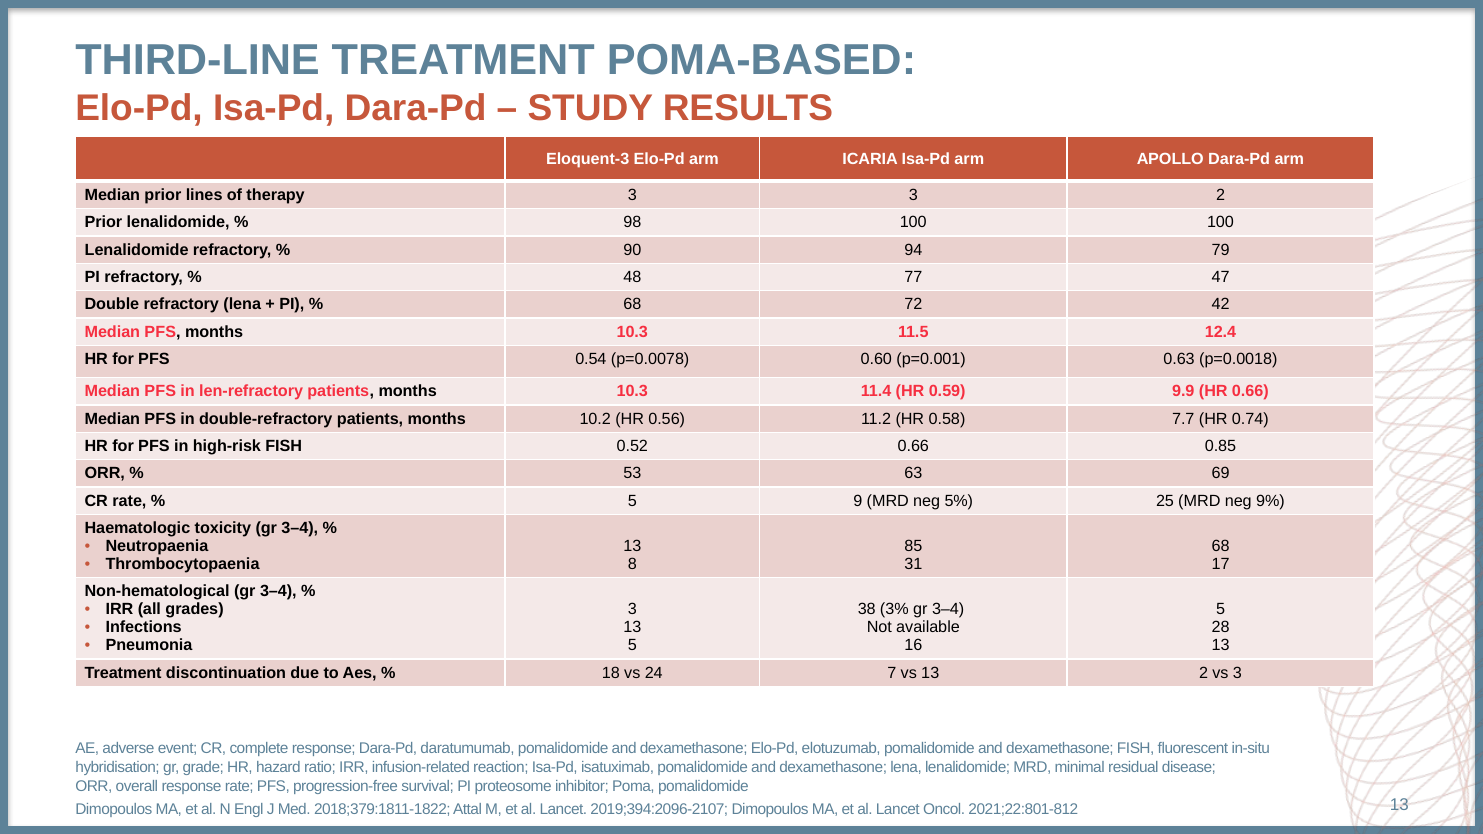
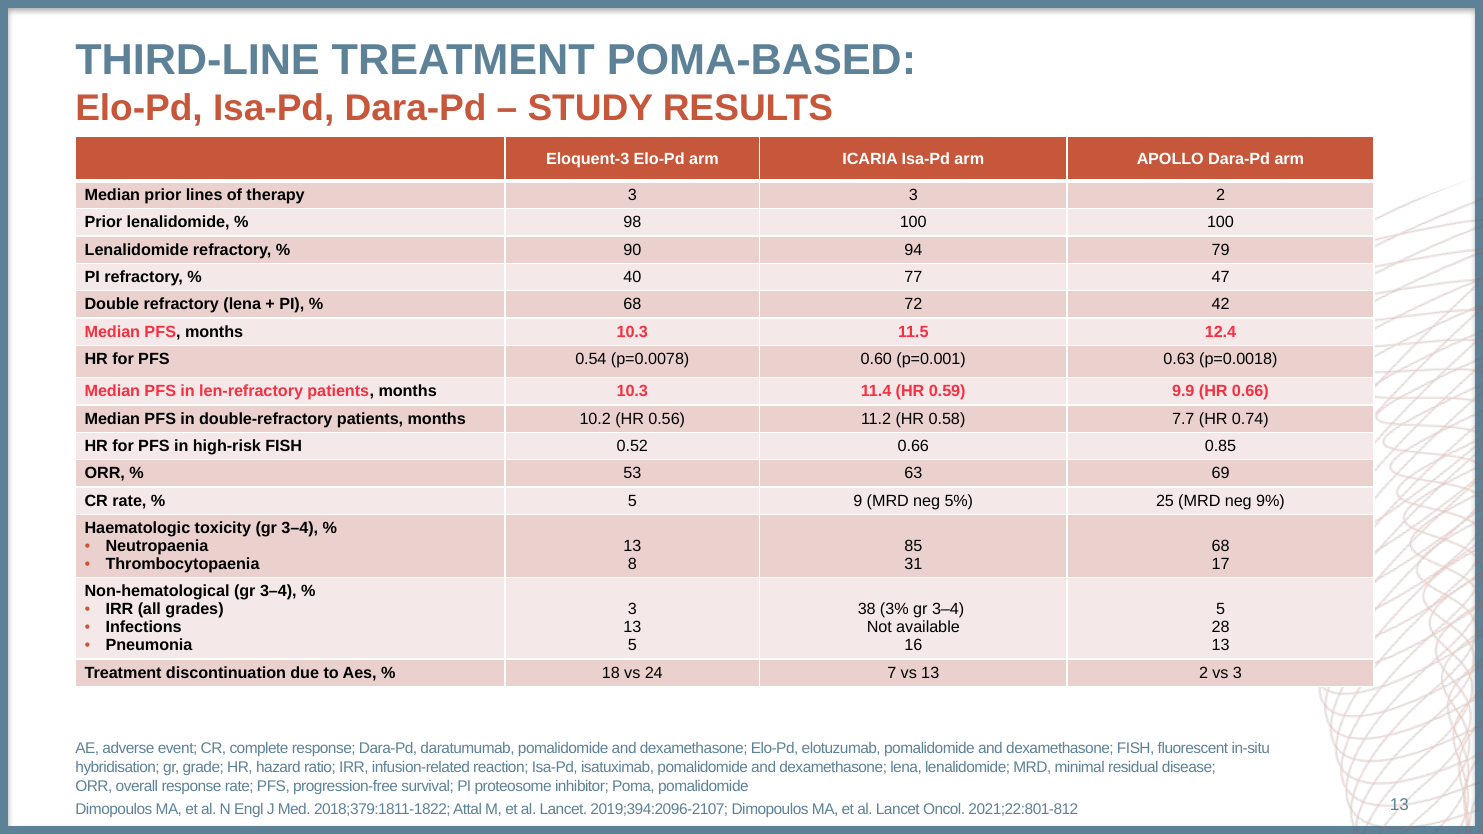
48: 48 -> 40 (632, 277)
